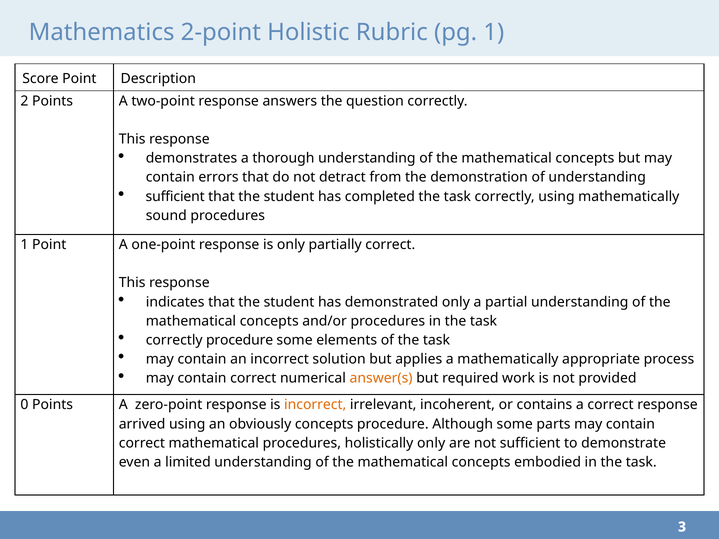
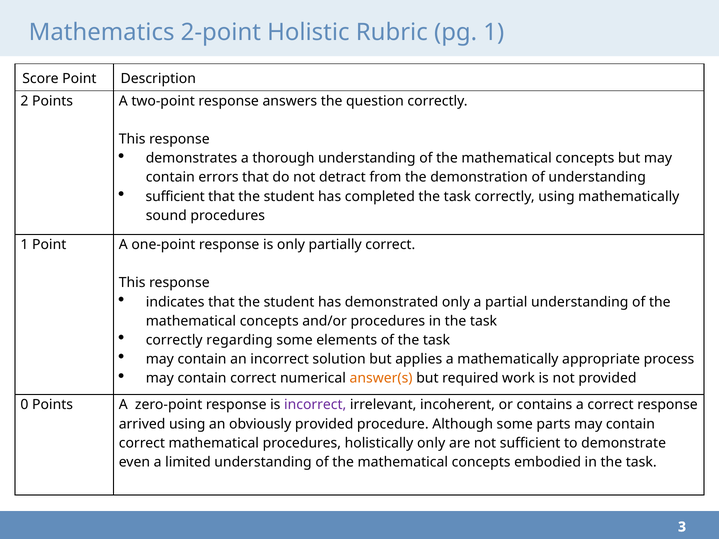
correctly procedure: procedure -> regarding (239, 340)
incorrect colour: orange -> purple (315, 405)
obviously concepts: concepts -> provided (324, 424)
